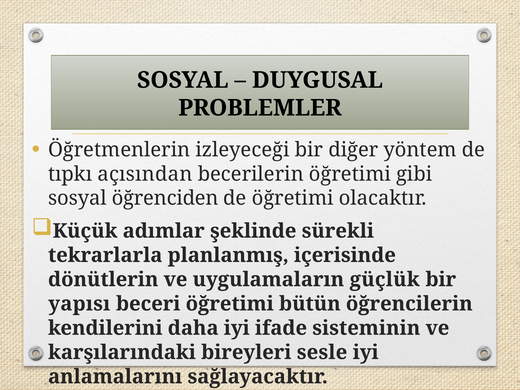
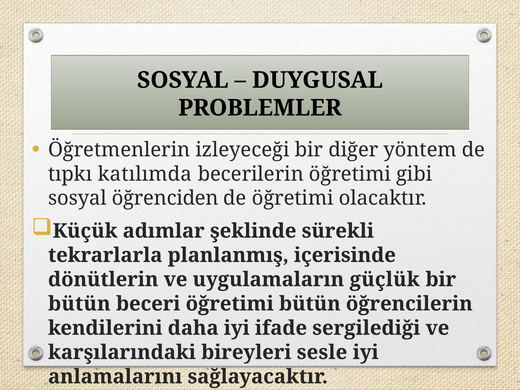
açısından: açısından -> katılımda (145, 174)
yapısı: yapısı -> bütün (79, 304)
sisteminin: sisteminin -> sergilediği (366, 328)
